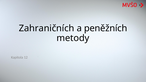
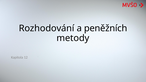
Zahraničních: Zahraničních -> Rozhodování (47, 28)
